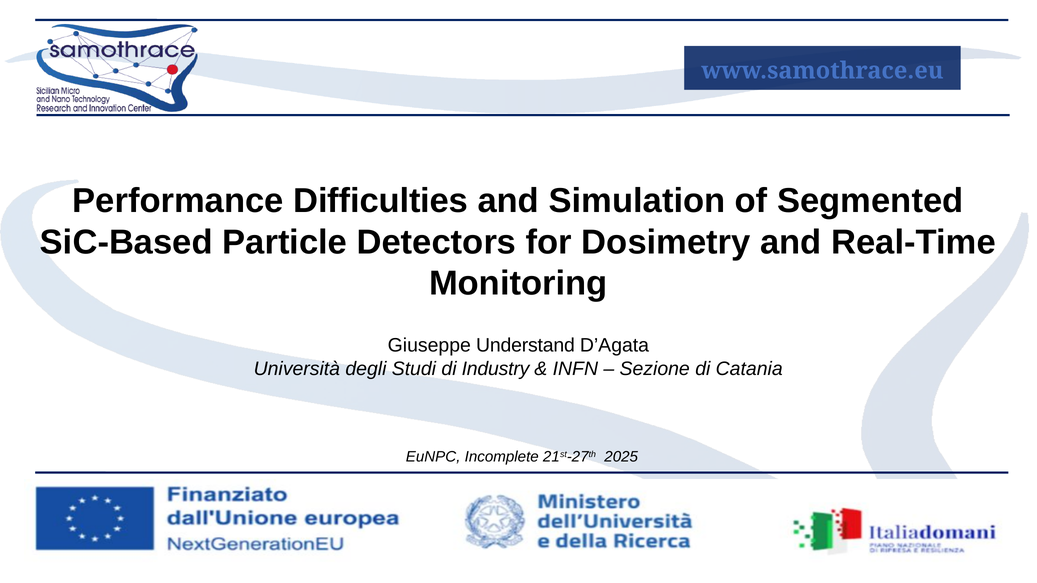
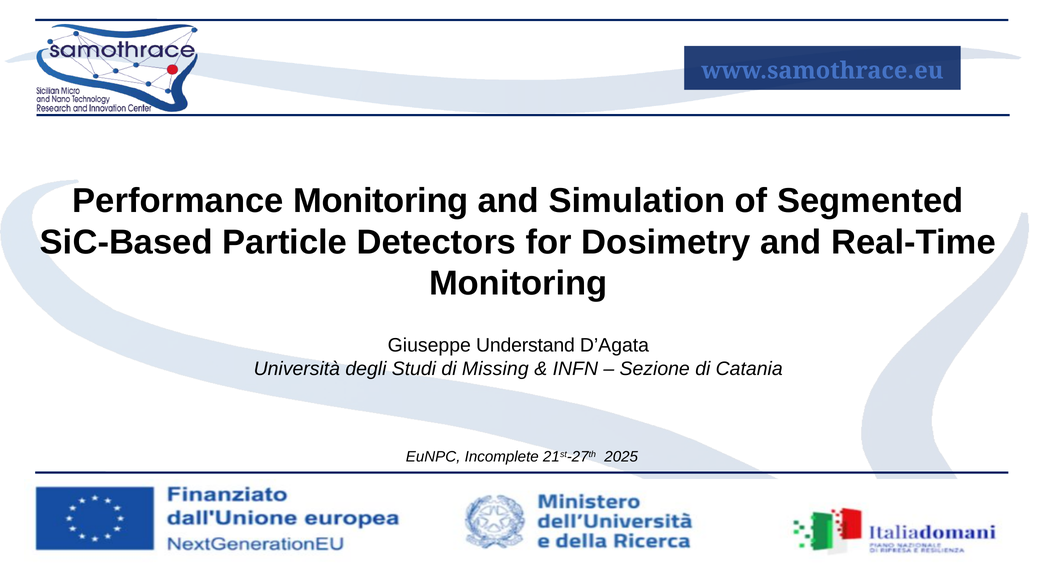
Performance Difficulties: Difficulties -> Monitoring (381, 201)
Industry: Industry -> Missing (495, 369)
